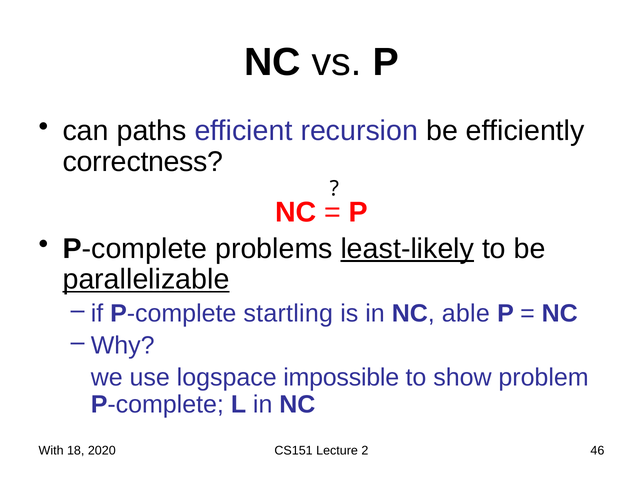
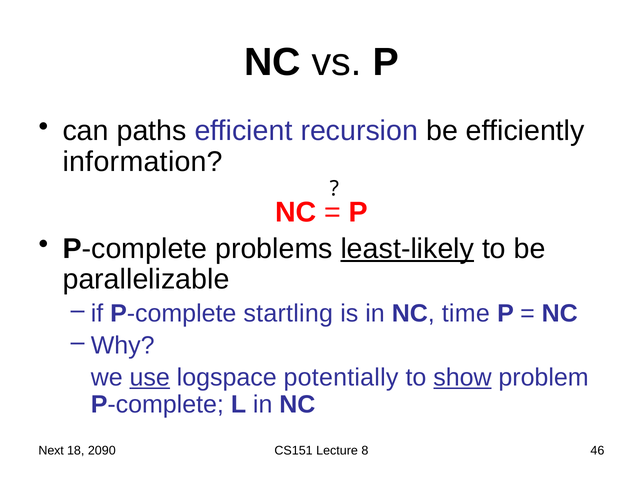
correctness: correctness -> information (143, 162)
parallelizable underline: present -> none (146, 280)
able: able -> time (466, 314)
use underline: none -> present (150, 378)
impossible: impossible -> potentially (341, 378)
show underline: none -> present (462, 378)
With: With -> Next (51, 451)
2020: 2020 -> 2090 (102, 451)
2: 2 -> 8 (365, 451)
